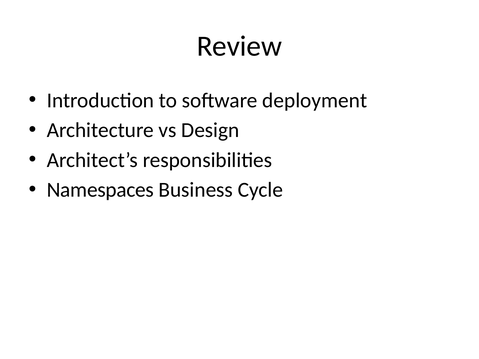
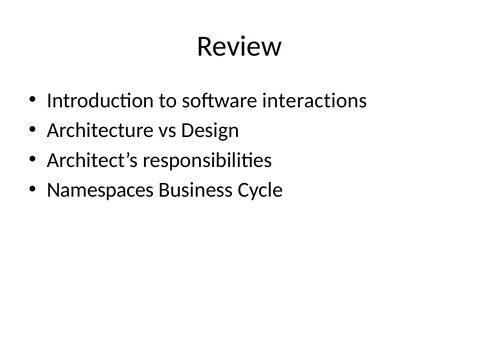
deployment: deployment -> interactions (315, 100)
